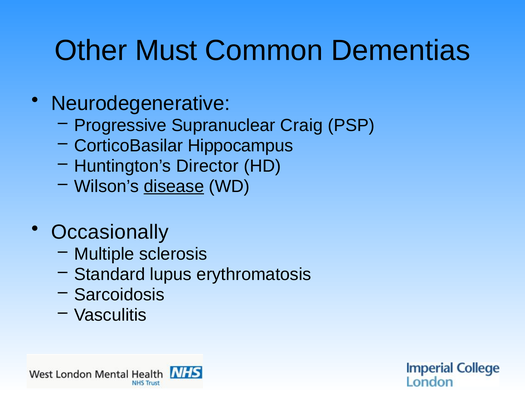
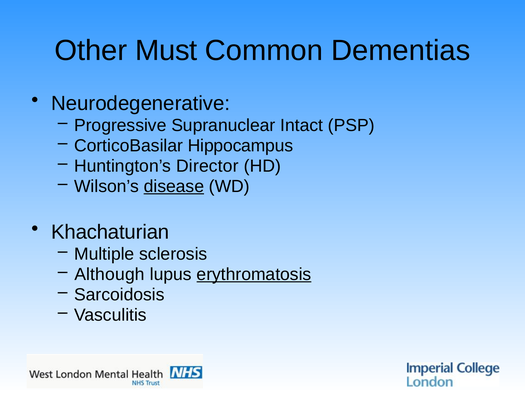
Craig: Craig -> Intact (302, 125)
Occasionally: Occasionally -> Khachaturian (110, 232)
Standard: Standard -> Although (110, 274)
erythromatosis underline: none -> present (254, 274)
